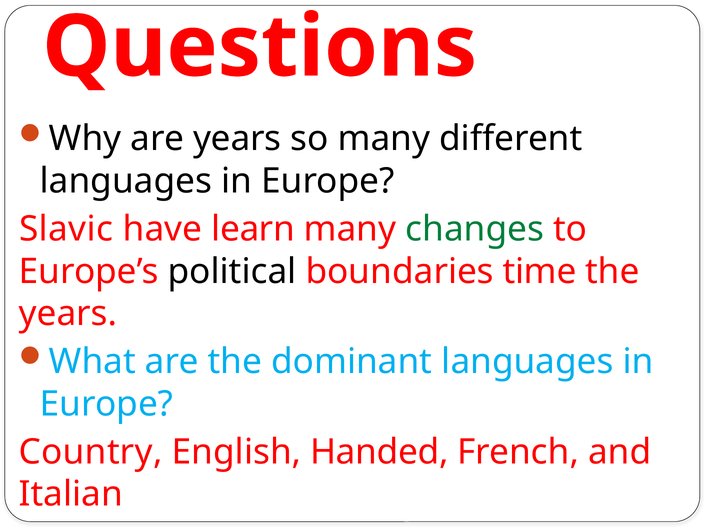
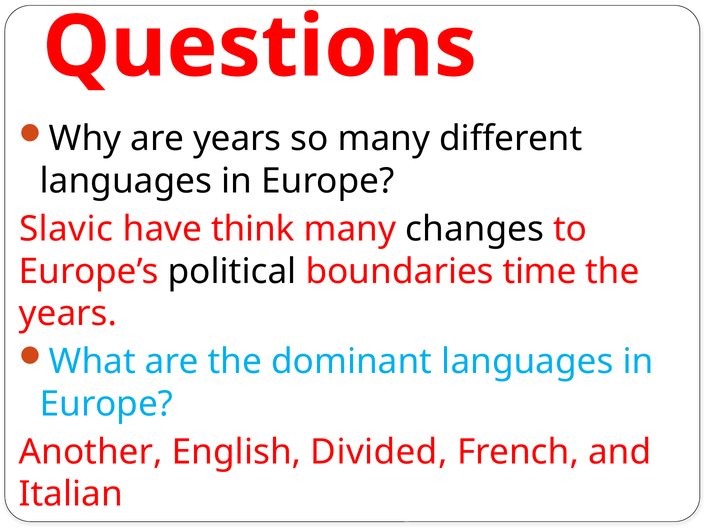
learn: learn -> think (253, 229)
changes colour: green -> black (475, 229)
Country: Country -> Another (91, 452)
Handed: Handed -> Divided (379, 452)
